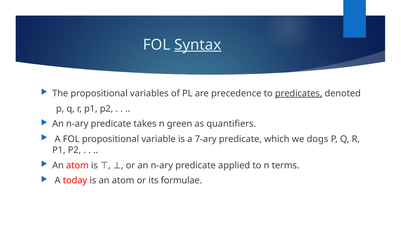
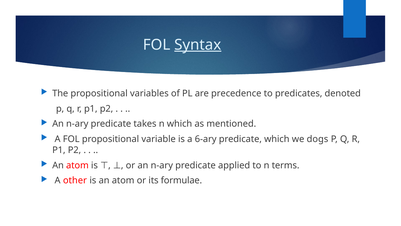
predicates underline: present -> none (299, 93)
n green: green -> which (180, 124)
quantifiers: quantifiers -> mentioned (231, 124)
7-ary: 7-ary -> 6-ary (206, 139)
today: today -> other (75, 180)
